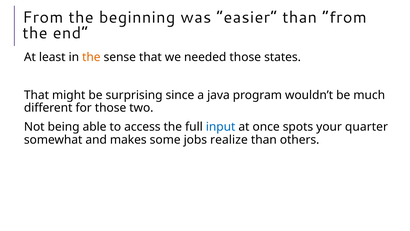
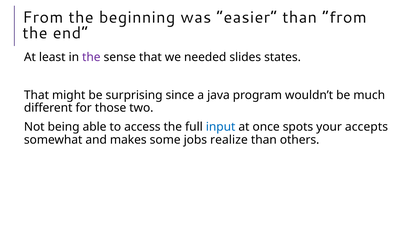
the colour: orange -> purple (91, 57)
needed those: those -> slides (245, 57)
quarter: quarter -> accepts (366, 127)
